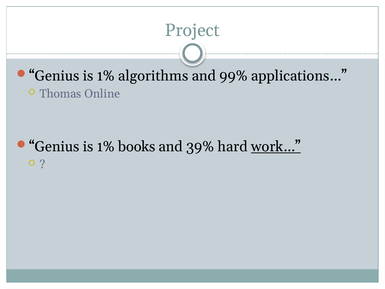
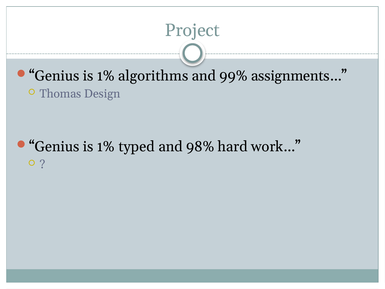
applications…: applications… -> assignments… (299, 76)
Online: Online -> Design (102, 94)
books: books -> typed (137, 147)
39%: 39% -> 98% (200, 147)
work… underline: present -> none (276, 147)
